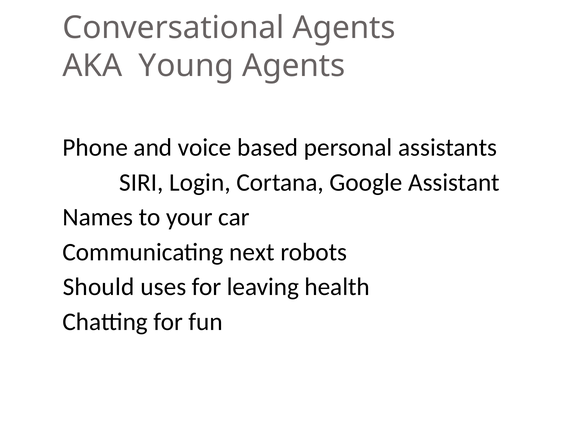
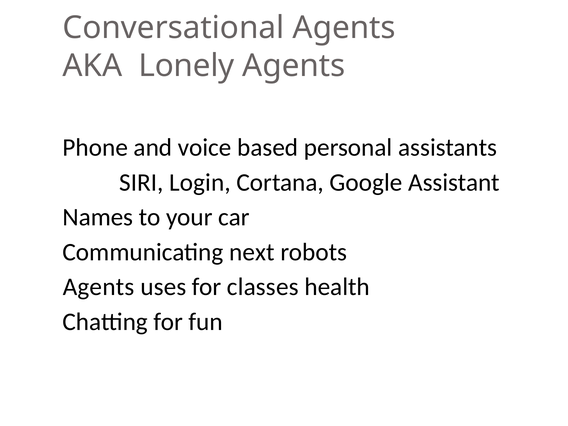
Young: Young -> Lonely (186, 66)
Should: Should -> Agents (99, 287)
leaving: leaving -> classes (263, 287)
